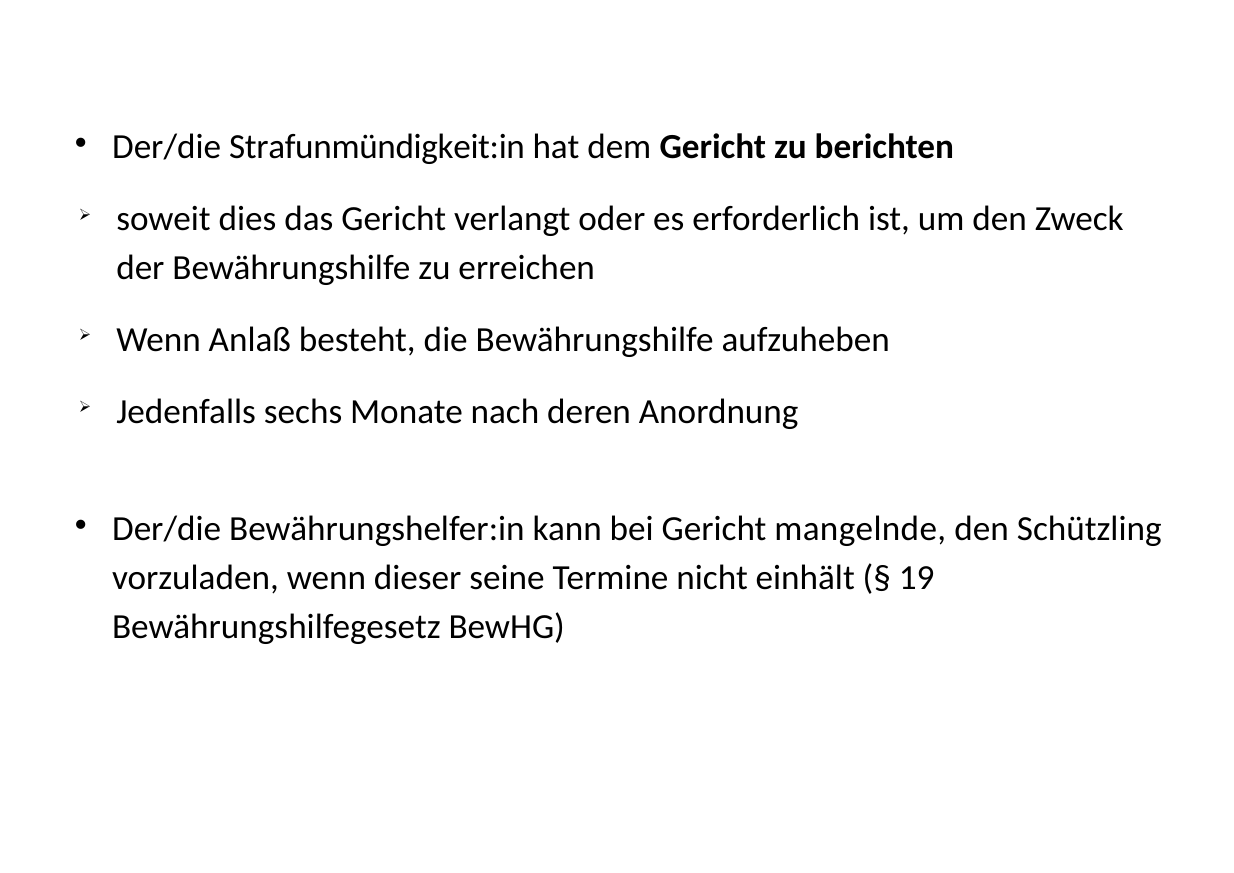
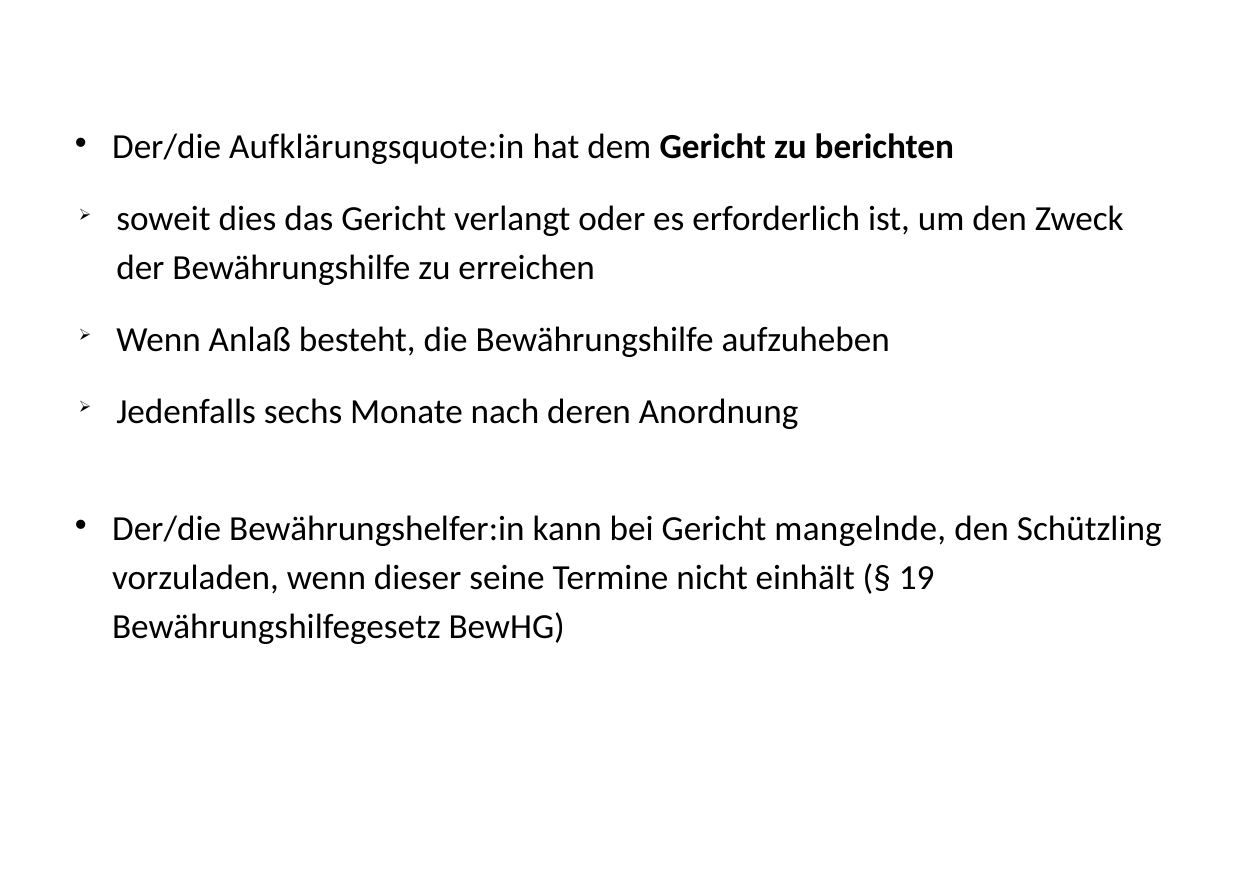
Strafunmündigkeit:in: Strafunmündigkeit:in -> Aufklärungsquote:in (377, 147)
